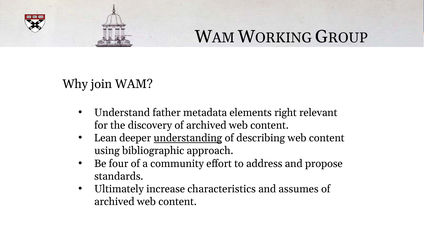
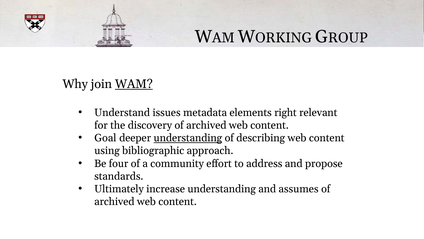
WAM underline: none -> present (134, 84)
father: father -> issues (167, 112)
Lean: Lean -> Goal (105, 138)
increase characteristics: characteristics -> understanding (222, 189)
